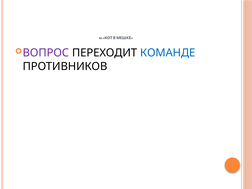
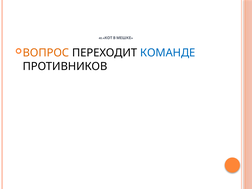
ВОПРОС colour: purple -> orange (46, 53)
